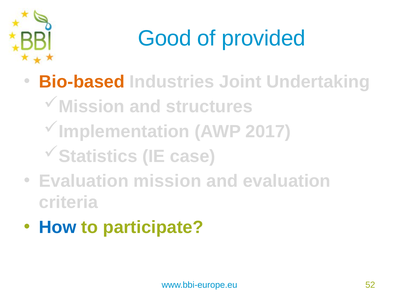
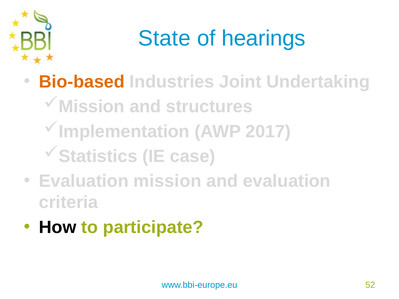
Good: Good -> State (164, 38)
provided: provided -> hearings (264, 38)
How colour: blue -> black (58, 227)
